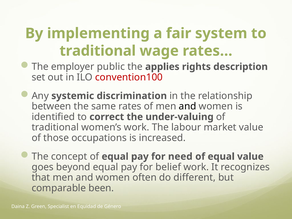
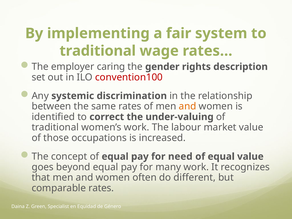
public: public -> caring (111, 67)
applies: applies -> gender (162, 67)
and colour: black -> orange (188, 106)
belief: belief -> many (168, 167)
comparable been: been -> rates (101, 188)
